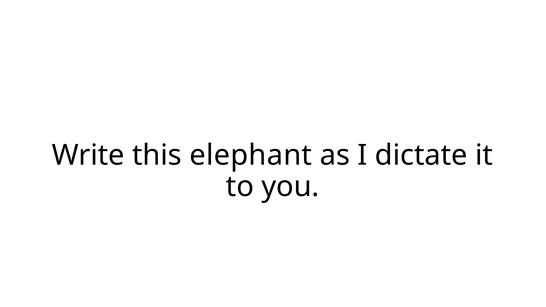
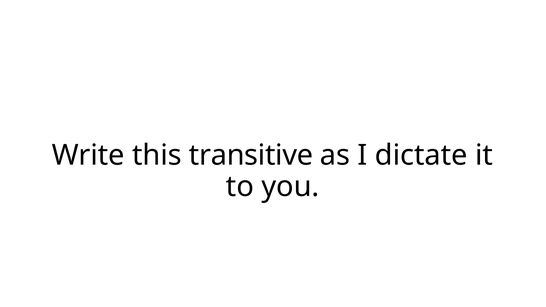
elephant: elephant -> transitive (251, 155)
